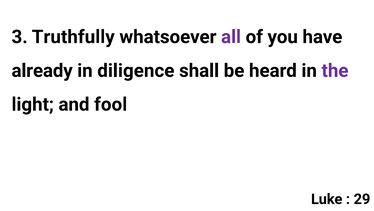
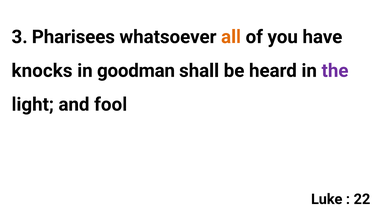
Truthfully: Truthfully -> Pharisees (73, 37)
all colour: purple -> orange (231, 37)
already: already -> knocks (42, 70)
diligence: diligence -> goodman (136, 70)
29: 29 -> 22 (362, 199)
